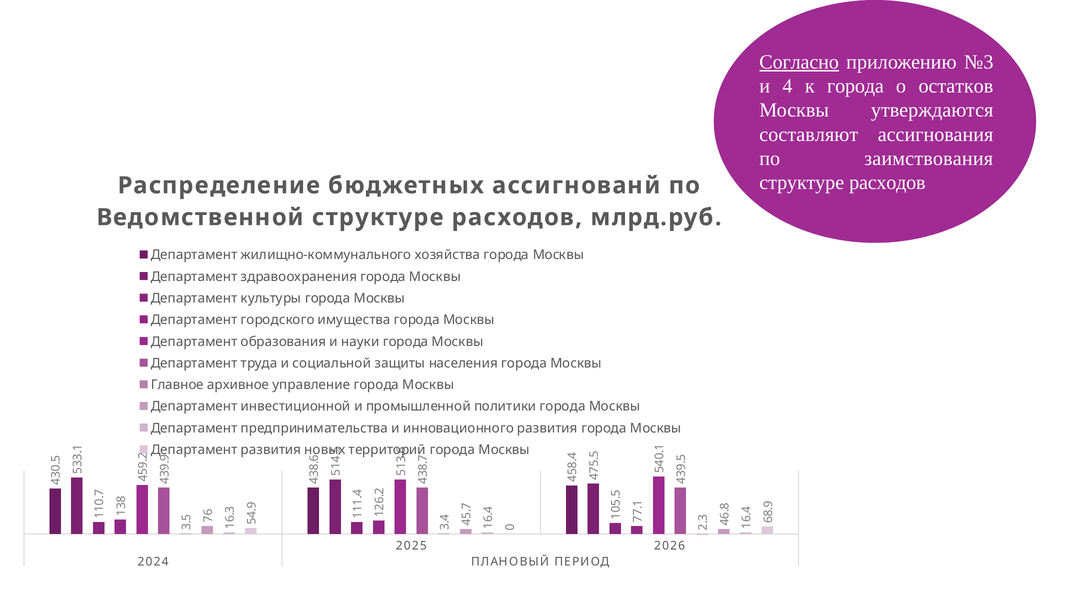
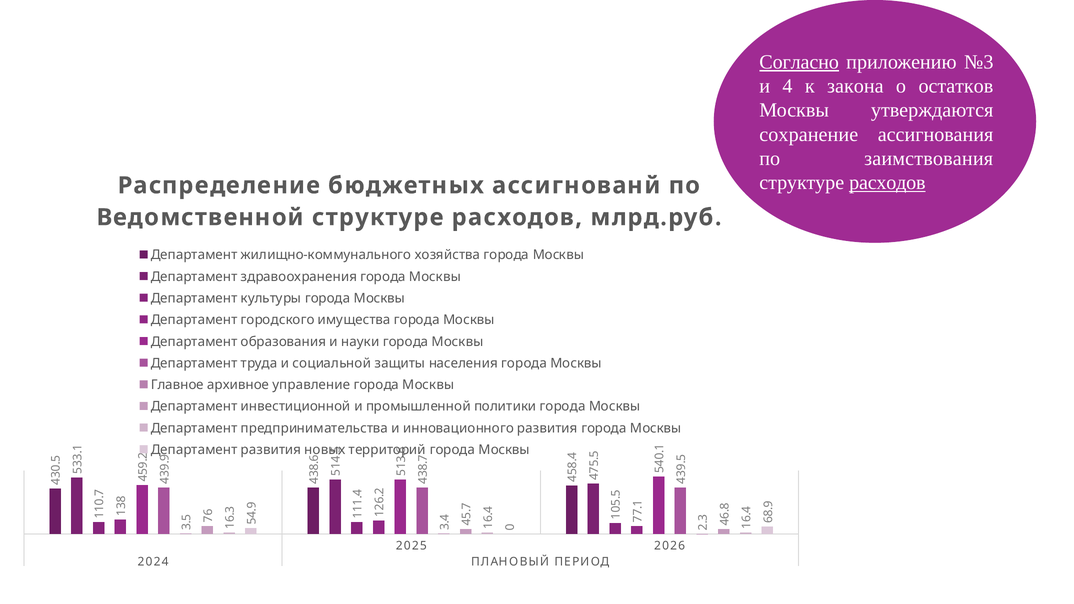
к города: города -> закона (855, 86)
составляют: составляют -> сохранение (809, 135)
расходов underline: none -> present (887, 183)
